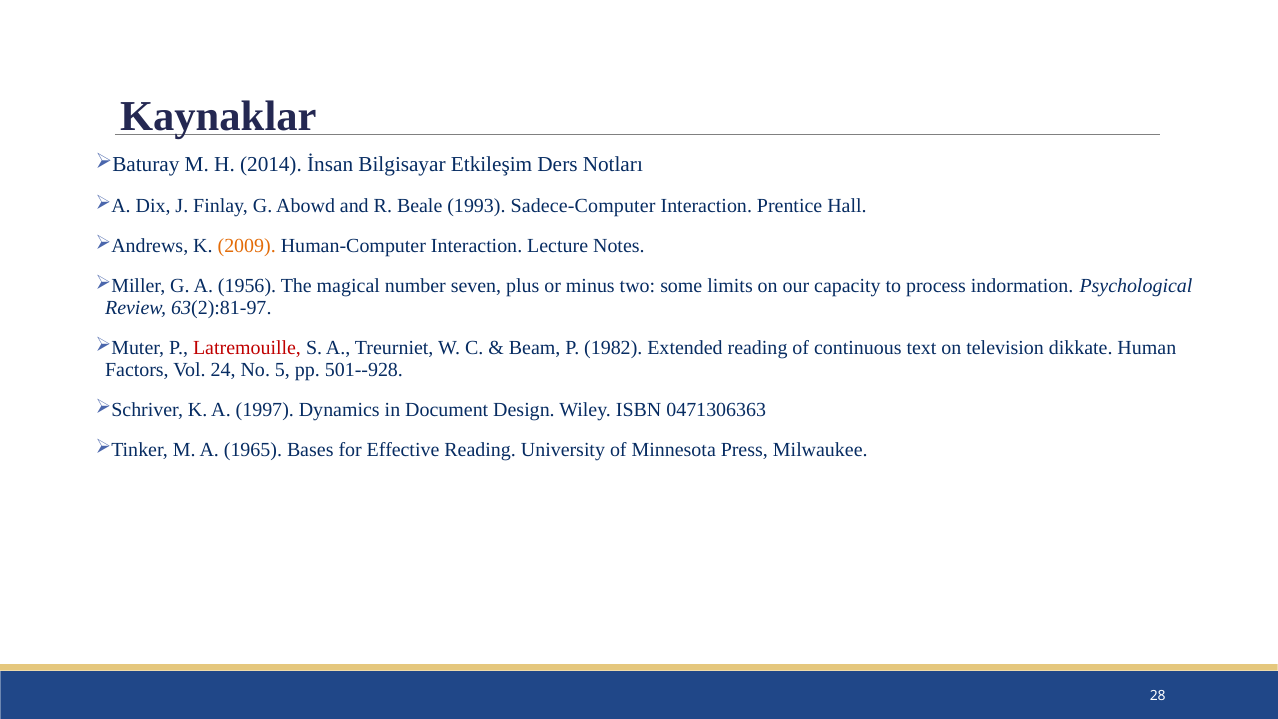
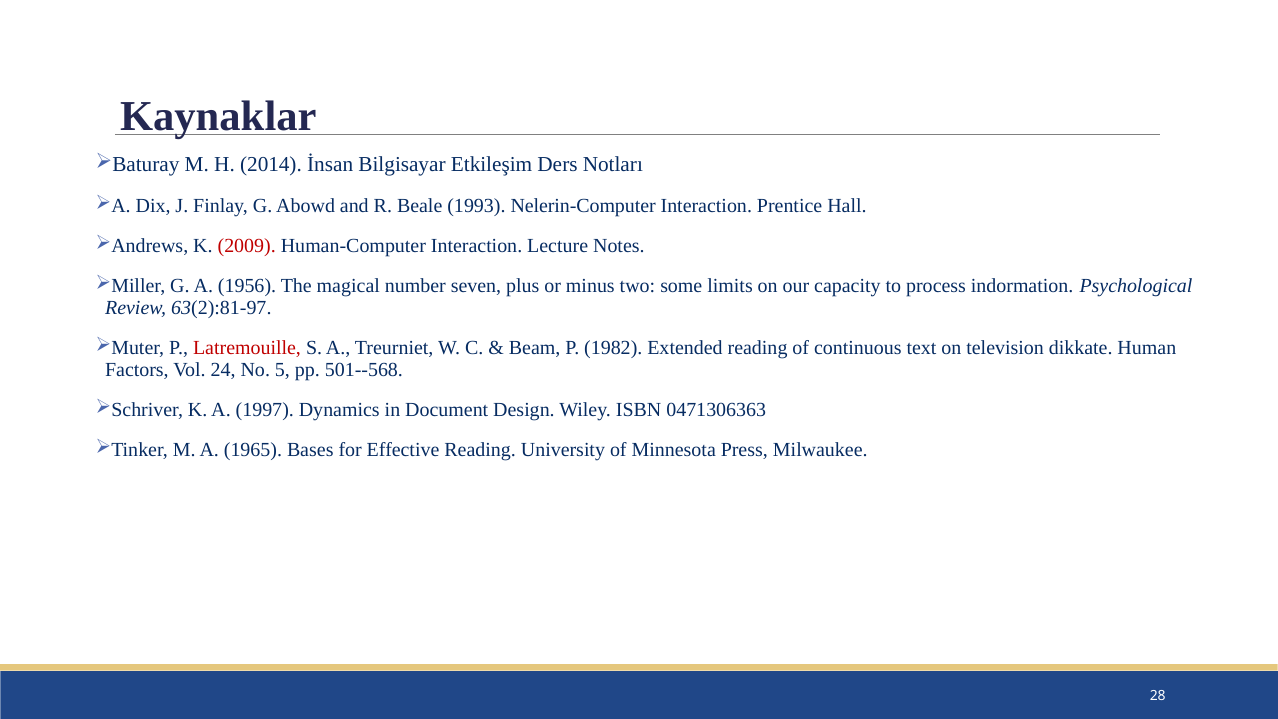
Sadece-Computer: Sadece-Computer -> Nelerin-Computer (583, 206)
2009 colour: orange -> red (247, 246)
501--928: 501--928 -> 501--568 (364, 369)
